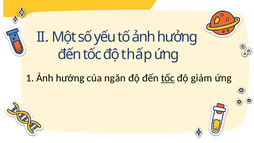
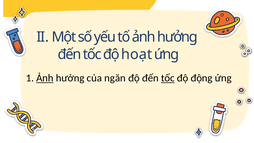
thấp: thấp -> hoạt (137, 54)
Ảnh underline: none -> present (45, 78)
giảm: giảm -> động (202, 78)
